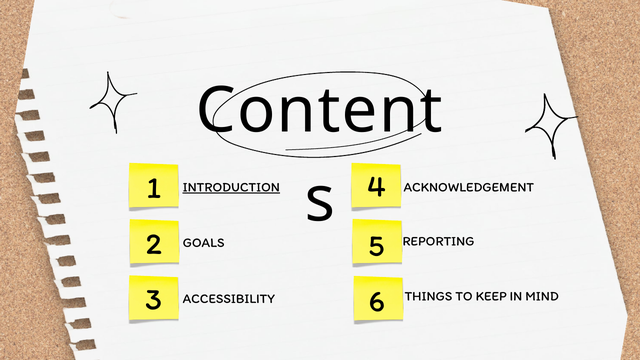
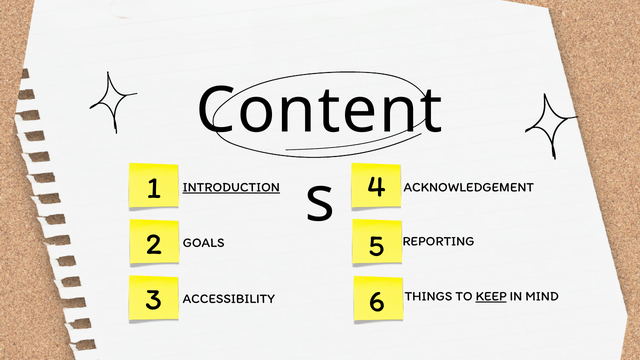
KEEP underline: none -> present (491, 296)
